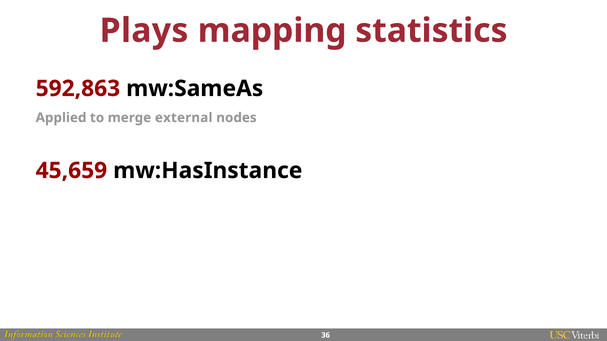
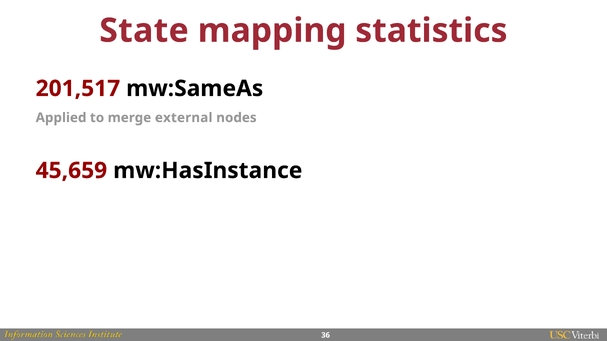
Plays: Plays -> State (144, 31)
592,863: 592,863 -> 201,517 (78, 89)
